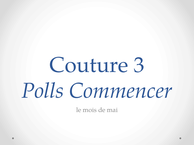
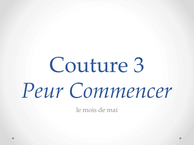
Polls: Polls -> Peur (43, 91)
